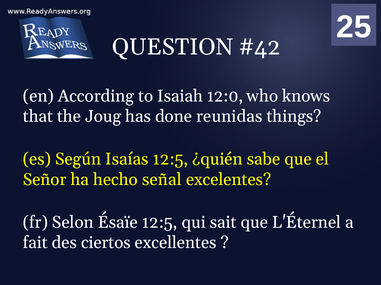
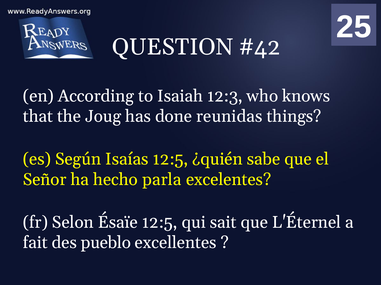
12:0: 12:0 -> 12:3 (225, 96)
señal: señal -> parla (162, 180)
ciertos: ciertos -> pueblo (106, 243)
